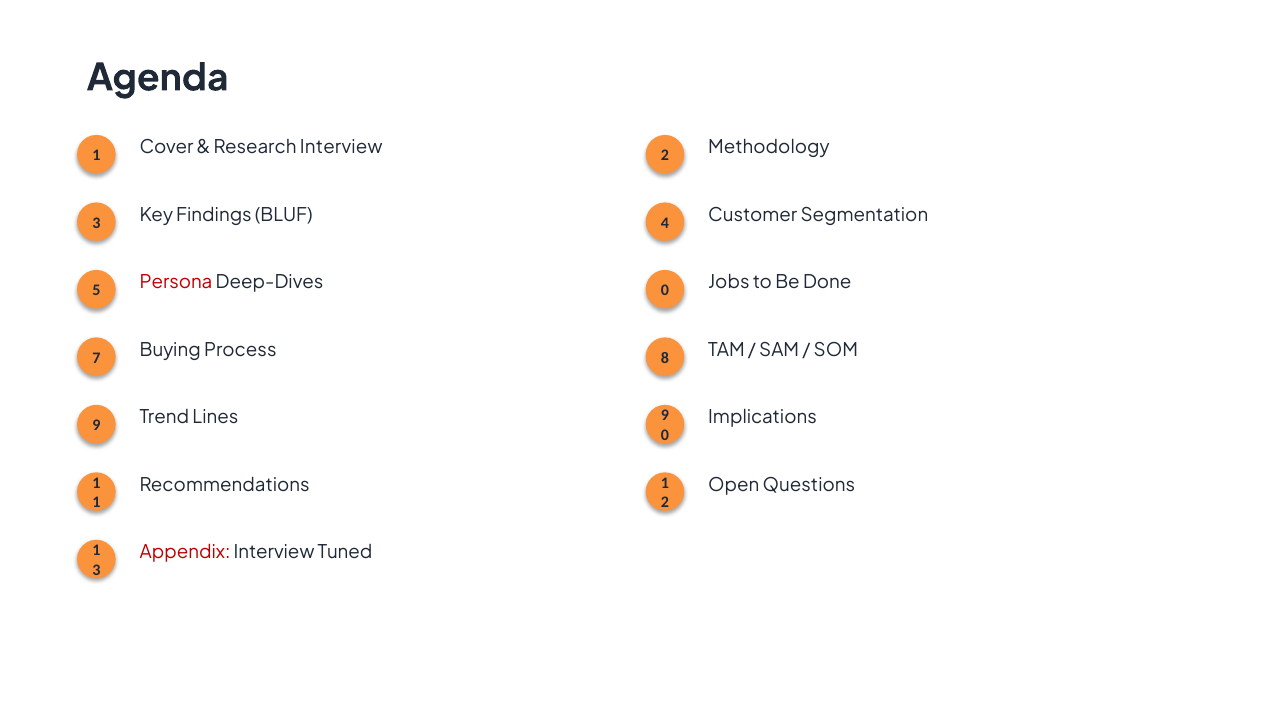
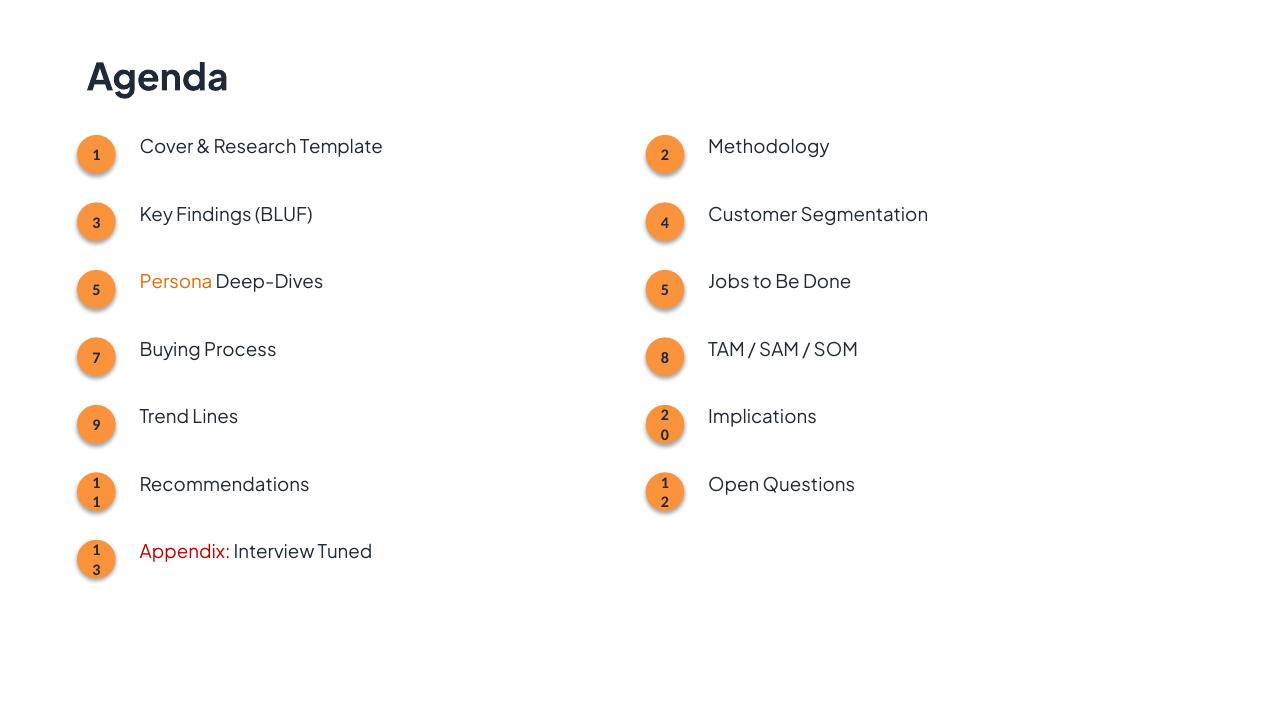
Research Interview: Interview -> Template (341, 147)
Persona colour: red -> orange (176, 282)
Deep-Dives 0: 0 -> 5 (665, 290)
Lines 9: 9 -> 2 (665, 415)
